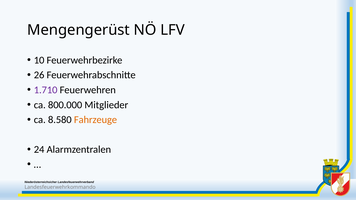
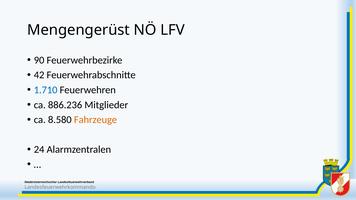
10: 10 -> 90 (39, 60)
26: 26 -> 42 (39, 75)
1.710 colour: purple -> blue (46, 90)
800.000: 800.000 -> 886.236 (65, 105)
